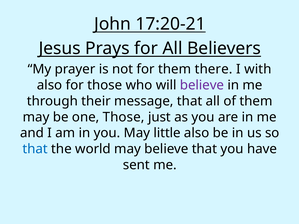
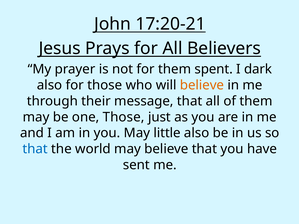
there: there -> spent (214, 69)
with: with -> dark (258, 69)
believe colour: purple -> orange (202, 85)
